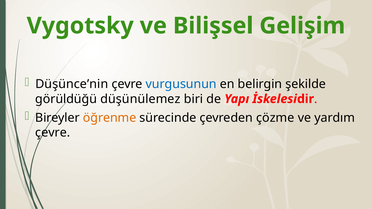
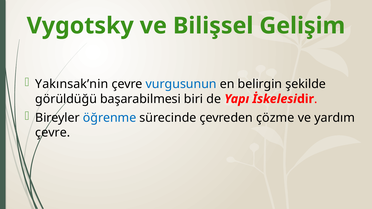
Düşünce’nin: Düşünce’nin -> Yakınsak’nin (72, 84)
düşünülemez: düşünülemez -> başarabilmesi (140, 99)
öğrenme colour: orange -> blue (110, 118)
